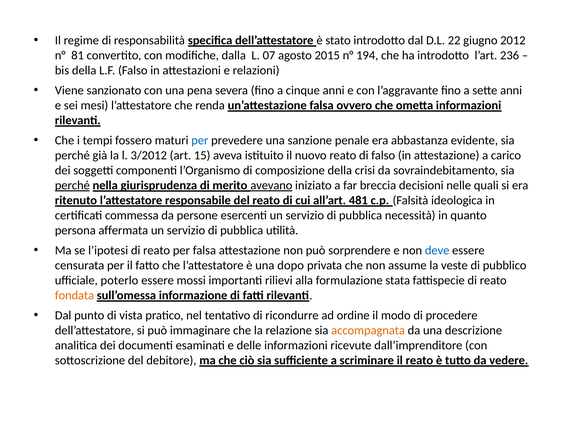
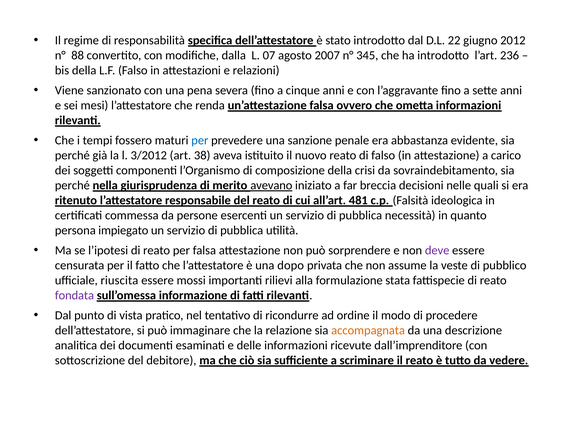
81: 81 -> 88 (78, 56)
2015: 2015 -> 2007 (327, 56)
194: 194 -> 345 (367, 56)
15: 15 -> 38 (202, 156)
perché underline: present -> none (72, 186)
affermata: affermata -> impiegato (123, 231)
deve colour: blue -> purple (437, 251)
poterlo: poterlo -> riuscita (119, 281)
fondata colour: orange -> purple (74, 296)
